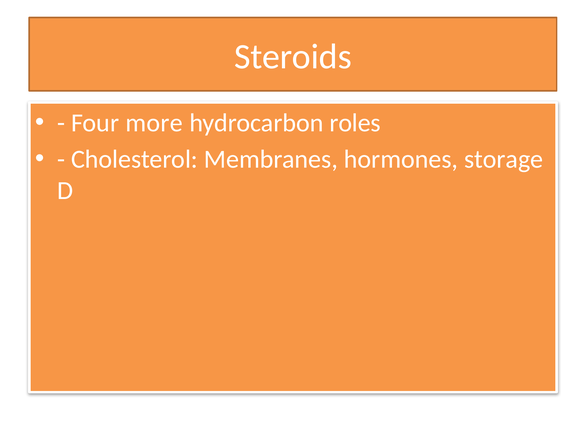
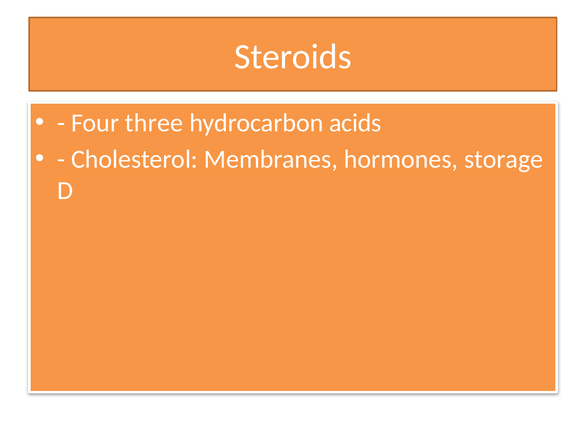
more: more -> three (154, 123)
roles: roles -> acids (355, 123)
